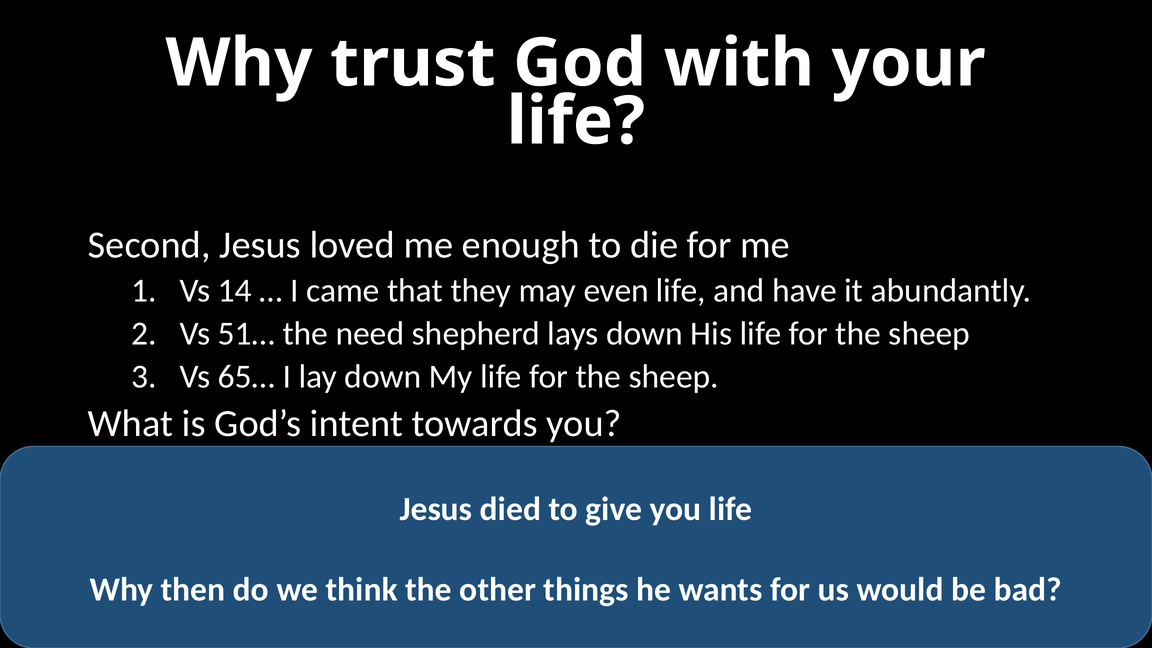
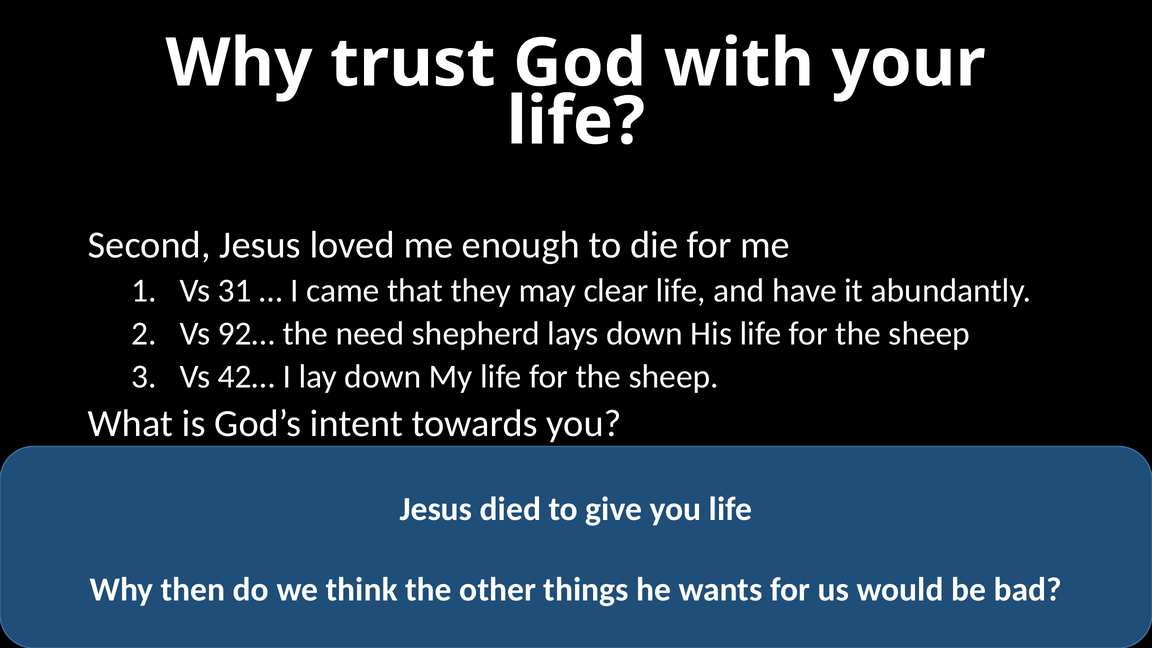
14: 14 -> 31 (235, 291)
even: even -> clear (616, 291)
51…: 51… -> 92… (246, 334)
65…: 65… -> 42… (246, 377)
